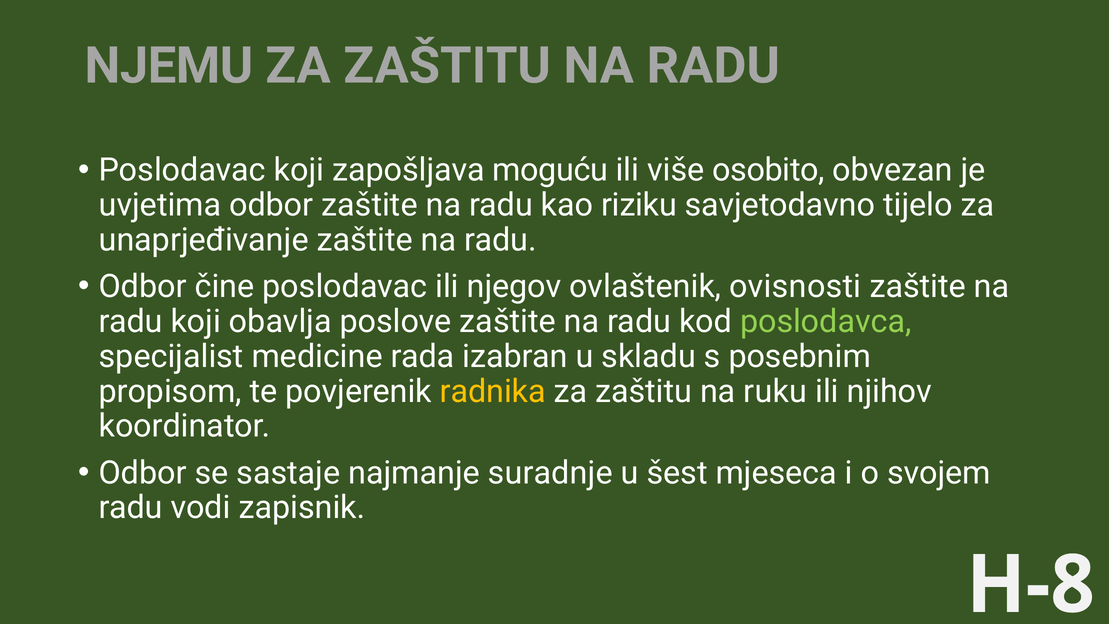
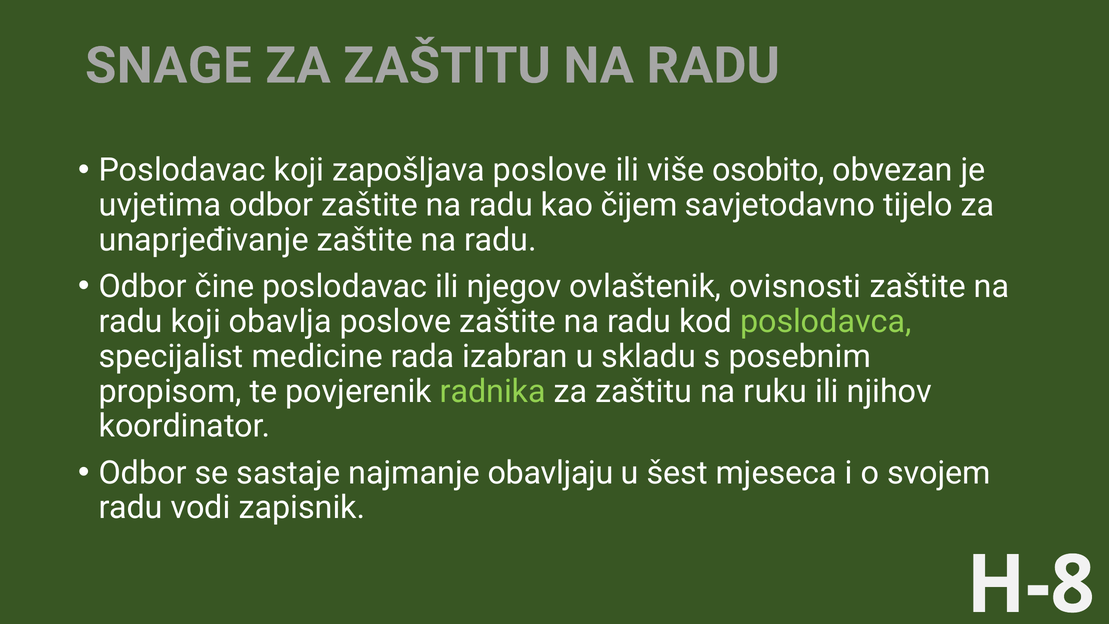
NJEMU: NJEMU -> SNAGE (168, 66)
zapošljava moguću: moguću -> poslove (550, 170)
riziku: riziku -> čijem (639, 205)
radnika colour: yellow -> light green (493, 391)
suradnje: suradnje -> obavljaju (551, 473)
